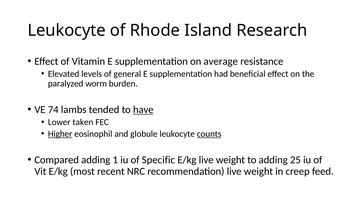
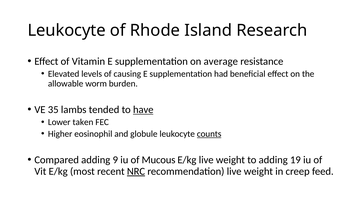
general: general -> causing (127, 74)
paralyzed: paralyzed -> allowable (66, 83)
74: 74 -> 35 (53, 109)
Higher underline: present -> none (60, 134)
1: 1 -> 9 (115, 160)
Specific: Specific -> Mucous (159, 160)
25: 25 -> 19 (295, 160)
NRC underline: none -> present (136, 171)
